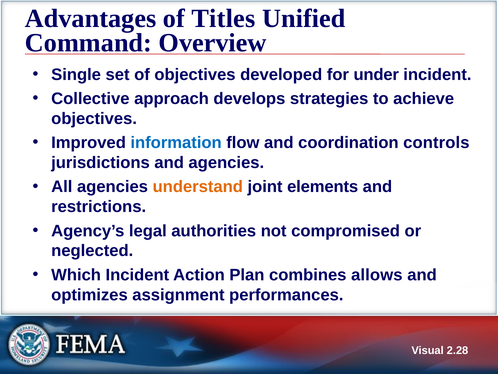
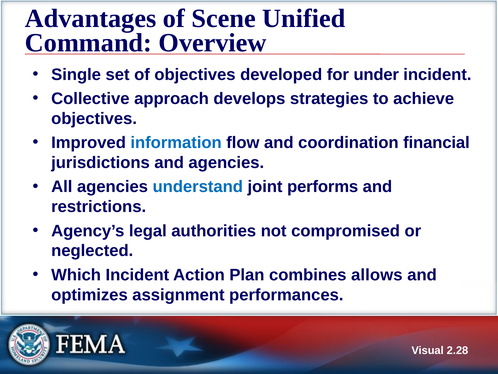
Titles: Titles -> Scene (224, 18)
controls: controls -> financial (436, 143)
understand colour: orange -> blue (198, 187)
elements: elements -> performs (323, 187)
